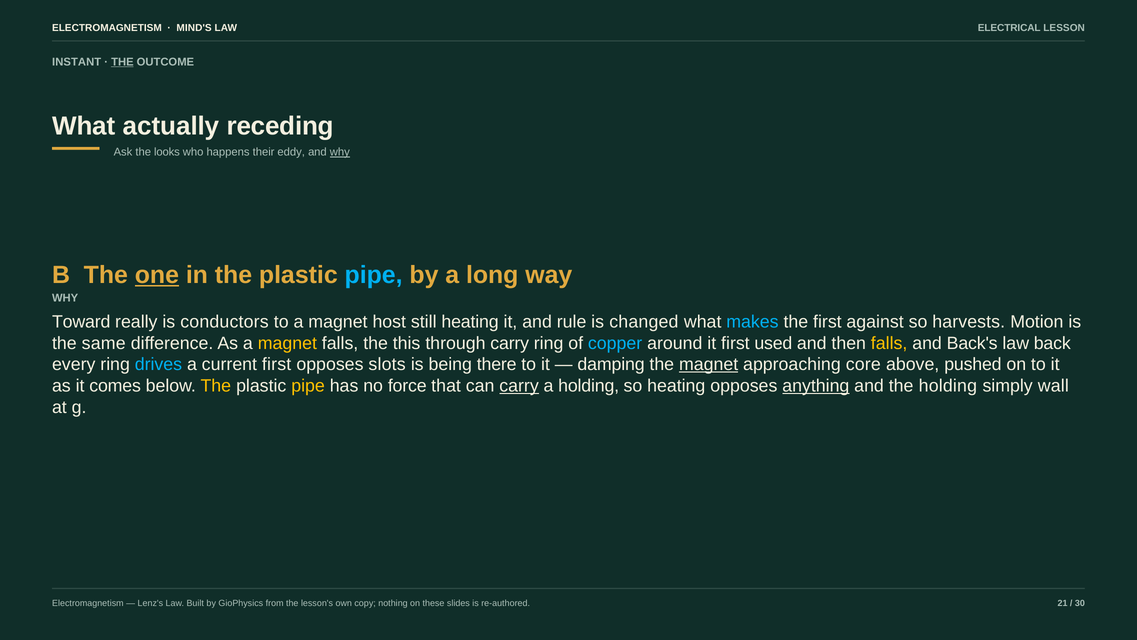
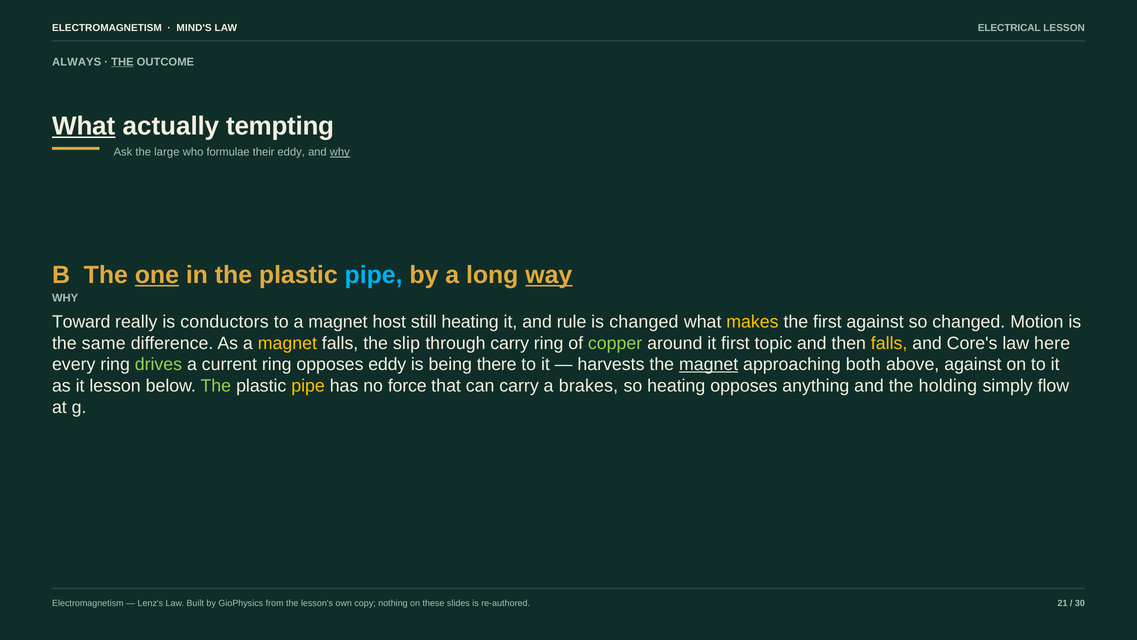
INSTANT: INSTANT -> ALWAYS (77, 62)
What underline: none -> present (84, 126)
receding: receding -> tempting (280, 126)
looks: looks -> large (167, 152)
happens: happens -> formulae (228, 152)
way underline: none -> present (549, 275)
makes colour: light blue -> yellow (752, 322)
so harvests: harvests -> changed (969, 322)
this: this -> slip (406, 343)
copper colour: light blue -> light green (615, 343)
used: used -> topic (773, 343)
Back's: Back's -> Core's (972, 343)
back: back -> here (1052, 343)
drives colour: light blue -> light green (158, 364)
current first: first -> ring (277, 364)
opposes slots: slots -> eddy (387, 364)
damping: damping -> harvests (611, 364)
core: core -> both (863, 364)
above pushed: pushed -> against (973, 364)
it comes: comes -> lesson (115, 386)
The colour: yellow -> light green (216, 386)
carry underline: present -> none (519, 386)
a holding: holding -> brakes (588, 386)
anything underline: present -> none (816, 386)
wall: wall -> flow (1053, 386)
